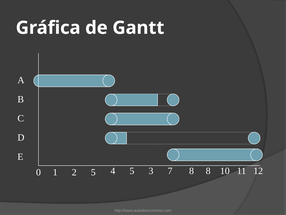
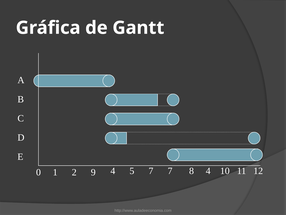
2 5: 5 -> 9 (93, 172)
5 3: 3 -> 7 (151, 171)
8 8: 8 -> 4 (208, 171)
